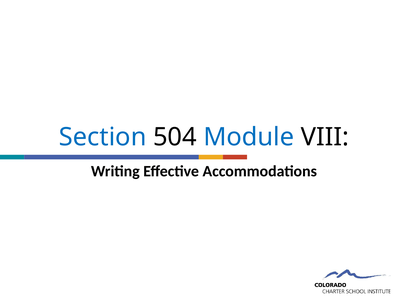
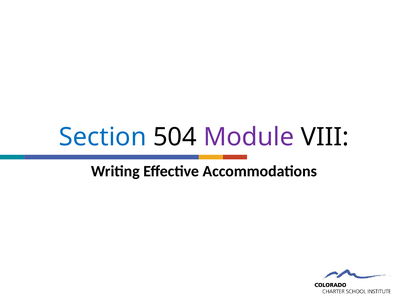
Module colour: blue -> purple (249, 137)
